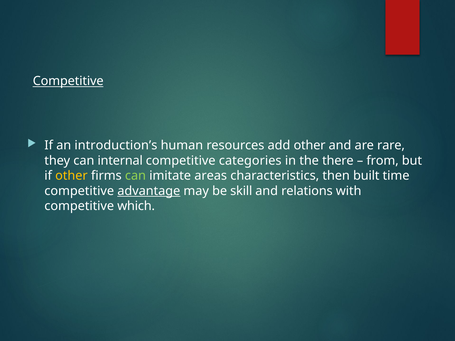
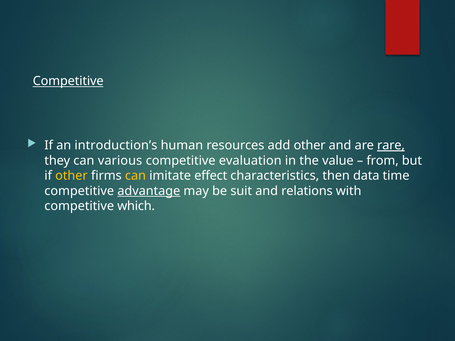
rare underline: none -> present (391, 146)
internal: internal -> various (120, 161)
categories: categories -> evaluation (250, 161)
there: there -> value (338, 161)
can colour: light green -> yellow (135, 176)
areas: areas -> effect (211, 176)
built: built -> data (366, 176)
skill: skill -> suit (241, 191)
